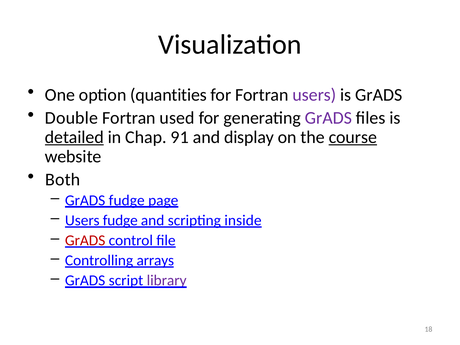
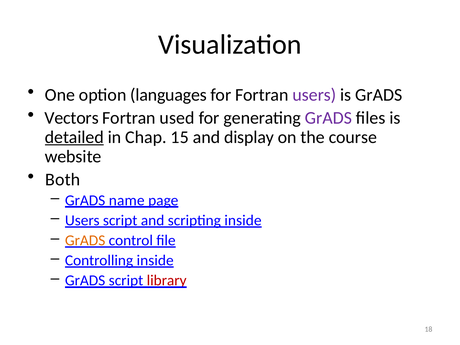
quantities: quantities -> languages (169, 95)
Double: Double -> Vectors (72, 118)
91: 91 -> 15 (180, 137)
course underline: present -> none (353, 137)
GrADS fudge: fudge -> name (127, 200)
Users fudge: fudge -> script (120, 220)
GrADS colour: red -> orange (85, 240)
Controlling arrays: arrays -> inside (155, 260)
library colour: purple -> red (167, 281)
